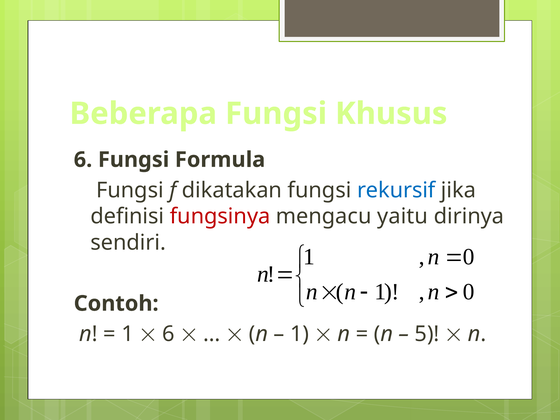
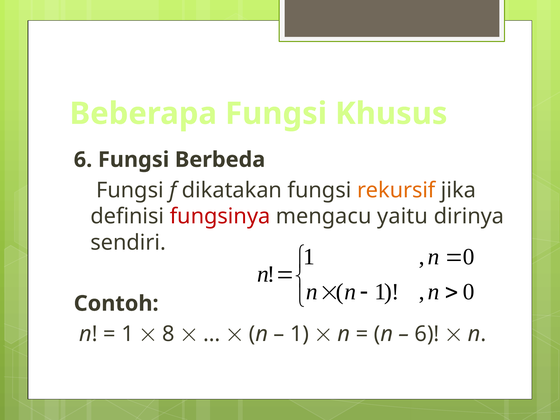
Formula: Formula -> Berbeda (220, 160)
rekursif colour: blue -> orange (396, 190)
6: 6 -> 8 (169, 334)
5: 5 -> 6 (427, 334)
